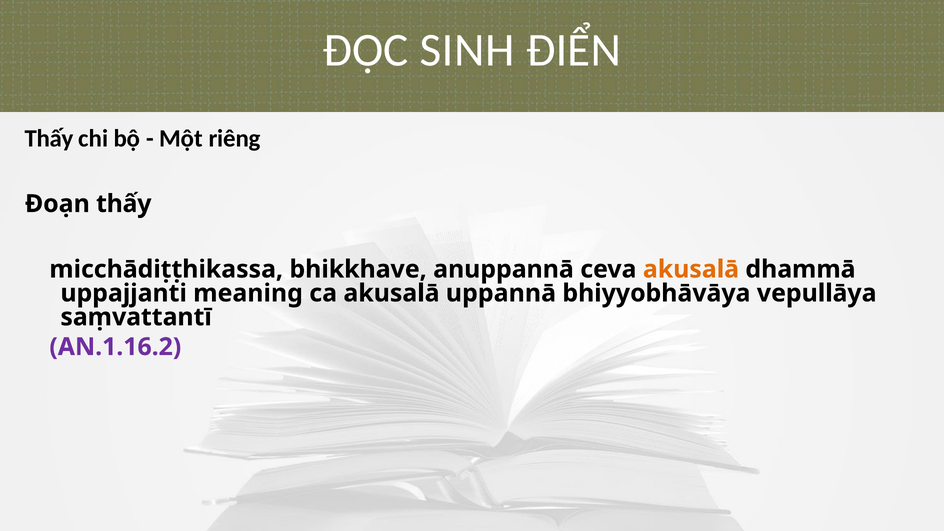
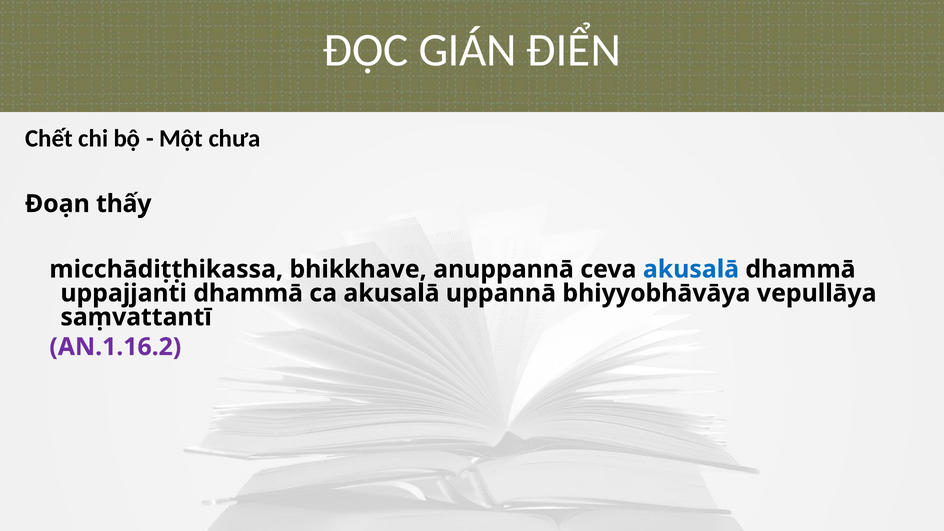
SINH: SINH -> GIÁN (468, 50)
Thấy: Thấy -> Chết (49, 138)
riêng: riêng -> chưa (235, 138)
akusalā colour: orange -> blue (691, 269)
uppajjanti meaning: meaning -> dhammā (248, 293)
